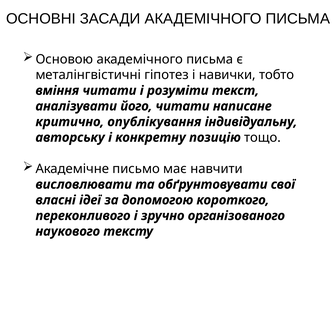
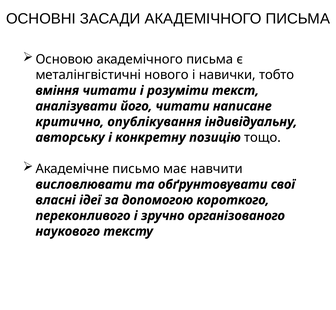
гіпотез: гіпотез -> нового (167, 75)
